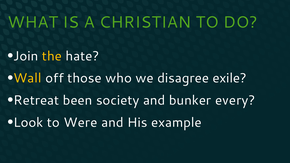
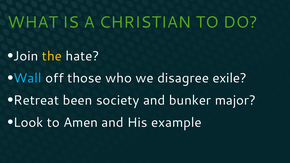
Wall colour: yellow -> light blue (27, 78)
every: every -> major (235, 100)
Were: Were -> Amen (81, 123)
